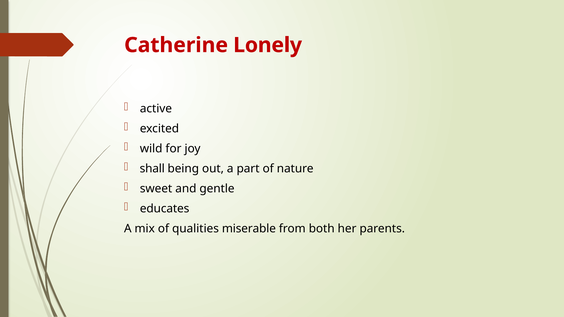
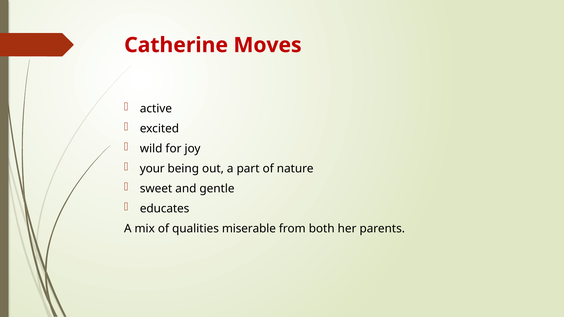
Lonely: Lonely -> Moves (268, 45)
shall: shall -> your (152, 169)
